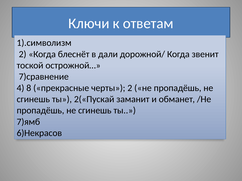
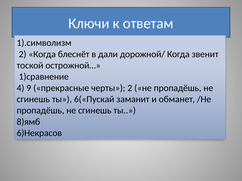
7)сравнение: 7)сравнение -> 1)сравнение (44, 77)
8: 8 -> 9 (29, 88)
2(«Пускай: 2(«Пускай -> 6(«Пускай (94, 99)
7)ямб: 7)ямб -> 8)ямб (28, 122)
